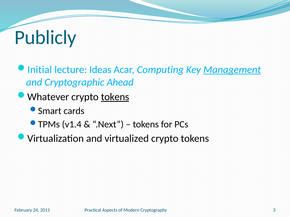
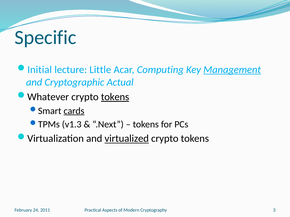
Publicly: Publicly -> Specific (45, 38)
Ideas: Ideas -> Little (100, 70)
Ahead: Ahead -> Actual (120, 82)
cards underline: none -> present (74, 111)
v1.4: v1.4 -> v1.3 (72, 125)
virtualized underline: none -> present (127, 139)
